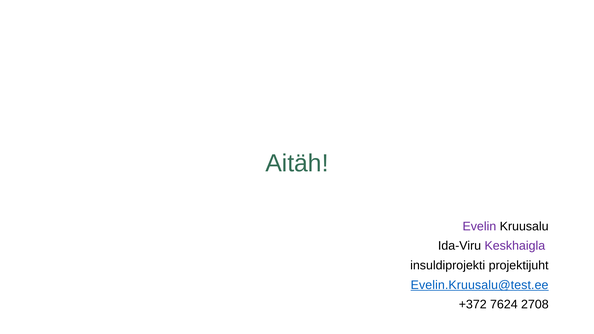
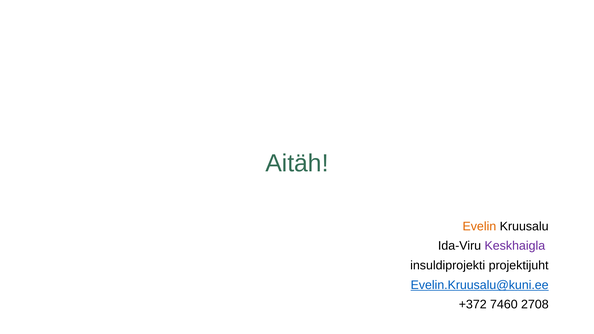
Evelin colour: purple -> orange (479, 226)
Evelin.Kruusalu@test.ee: Evelin.Kruusalu@test.ee -> Evelin.Kruusalu@kuni.ee (480, 285)
7624: 7624 -> 7460 (504, 305)
